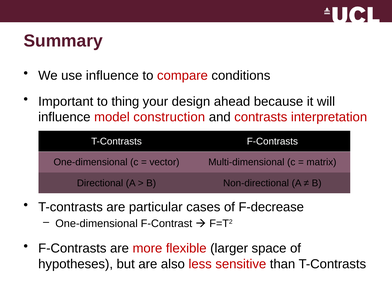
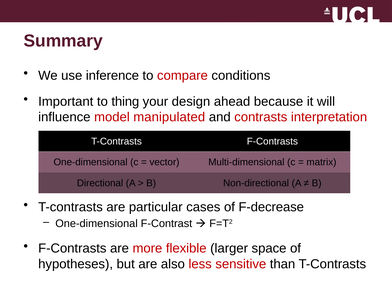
use influence: influence -> inference (112, 76)
construction: construction -> manipulated (169, 117)
